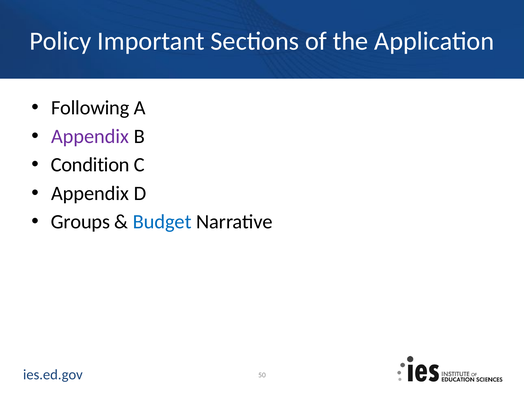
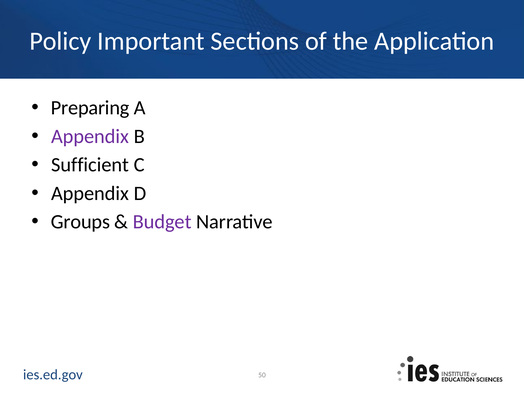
Following: Following -> Preparing (90, 108)
Condition: Condition -> Sufficient (90, 165)
Budget colour: blue -> purple (162, 222)
